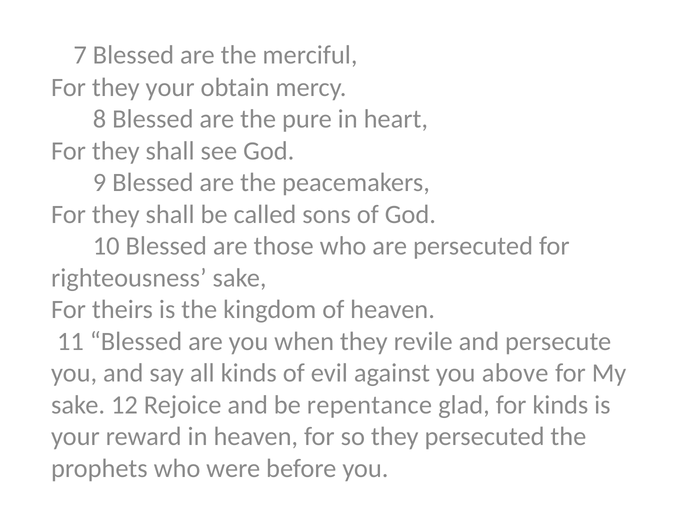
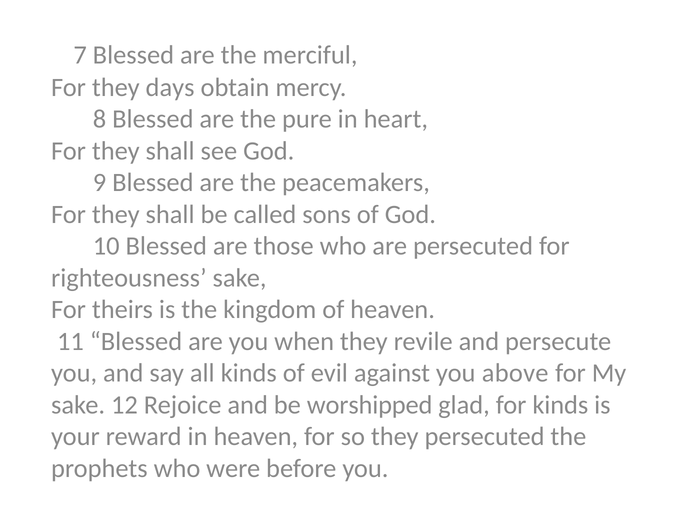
they your: your -> days (170, 88)
repentance: repentance -> worshipped (370, 406)
